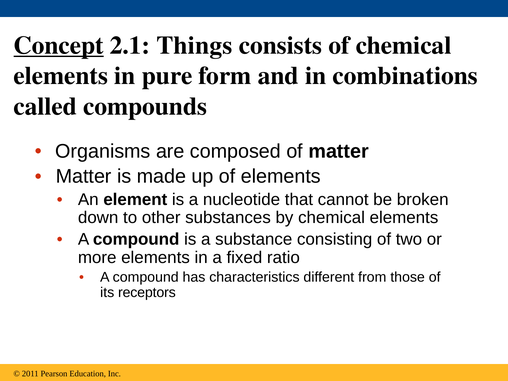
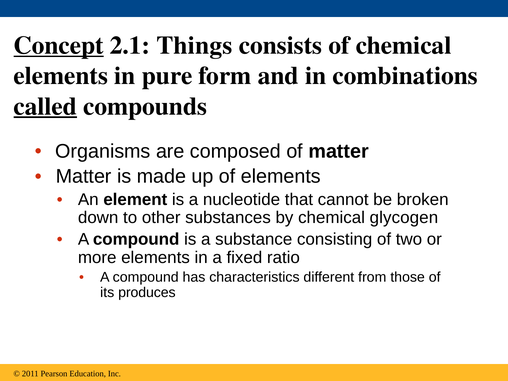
called underline: none -> present (45, 106)
by chemical elements: elements -> glycogen (404, 218)
receptors: receptors -> produces (147, 293)
